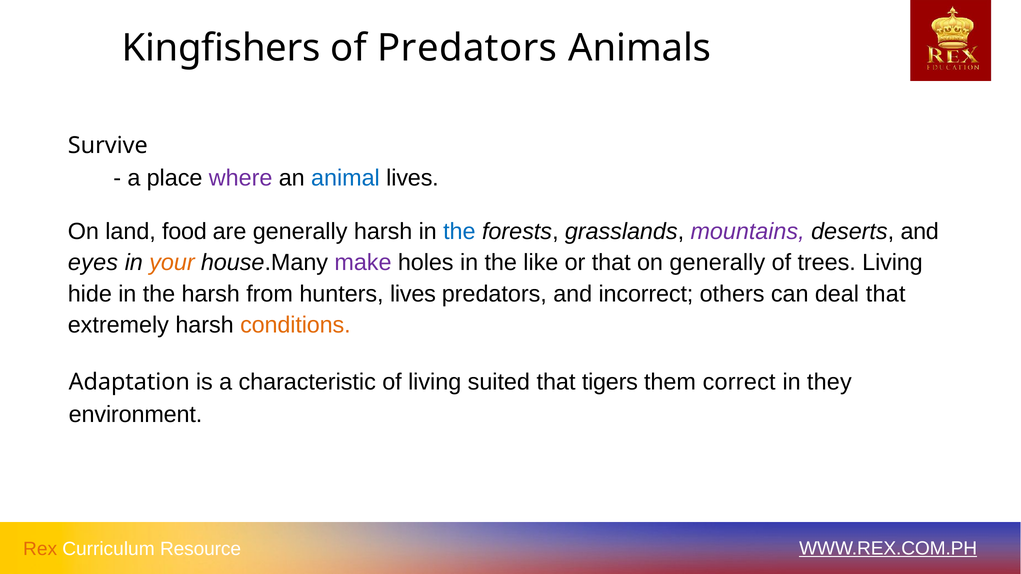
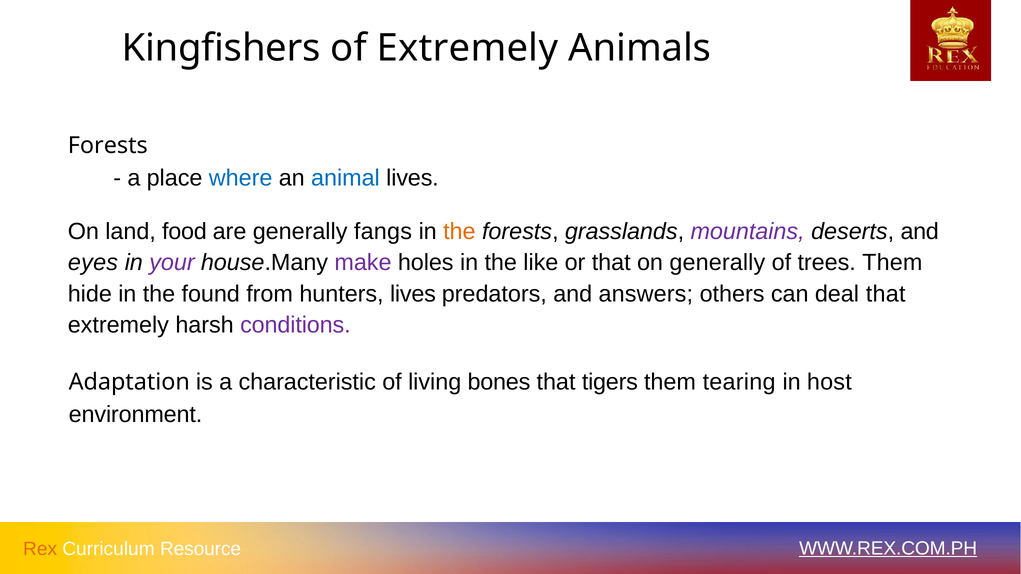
of Predators: Predators -> Extremely (467, 48)
Survive: Survive -> Forests (108, 146)
where colour: purple -> blue (241, 178)
generally harsh: harsh -> fangs (383, 232)
the colour: blue -> orange (459, 232)
your colour: orange -> purple (172, 263)
trees Living: Living -> Them (892, 263)
the harsh: harsh -> found (211, 294)
incorrect: incorrect -> answers (646, 294)
conditions colour: orange -> purple (295, 325)
suited: suited -> bones (499, 382)
correct: correct -> tearing (739, 382)
they: they -> host (829, 382)
